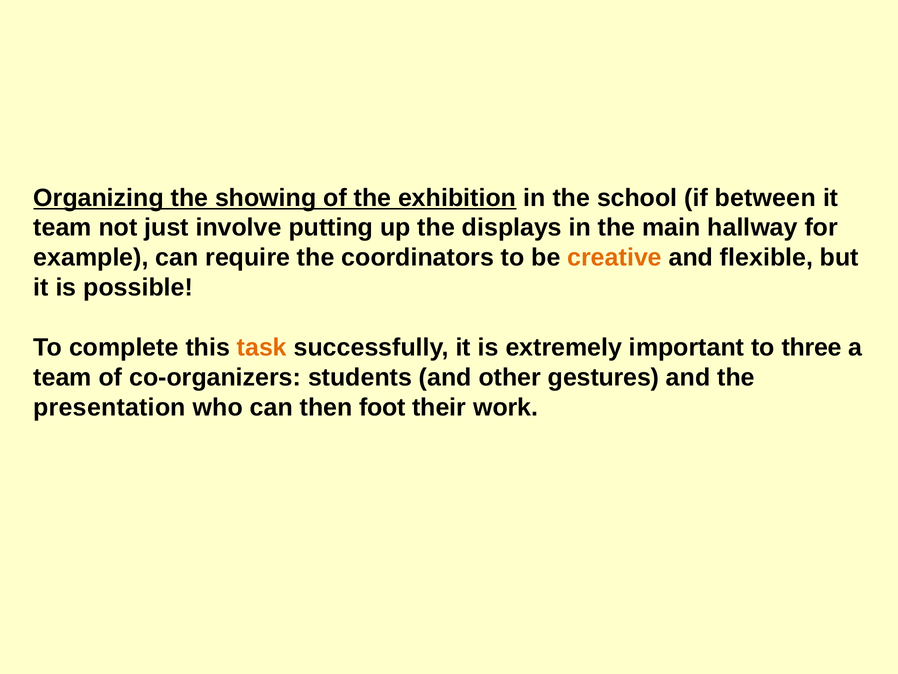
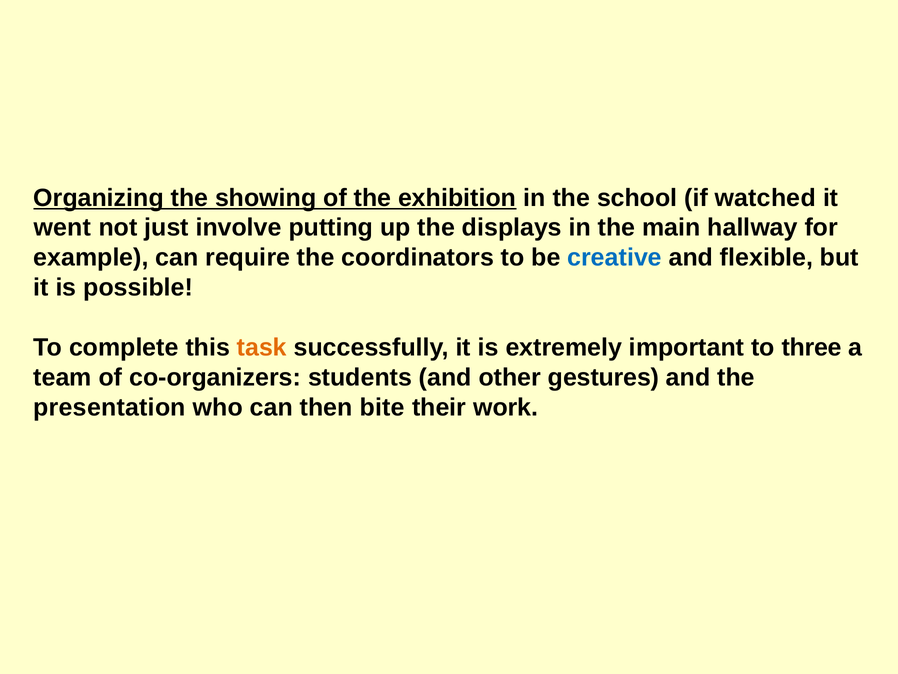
between: between -> watched (765, 198)
team: team -> went (62, 228)
creative colour: orange -> blue (615, 258)
foot: foot -> bite (382, 407)
